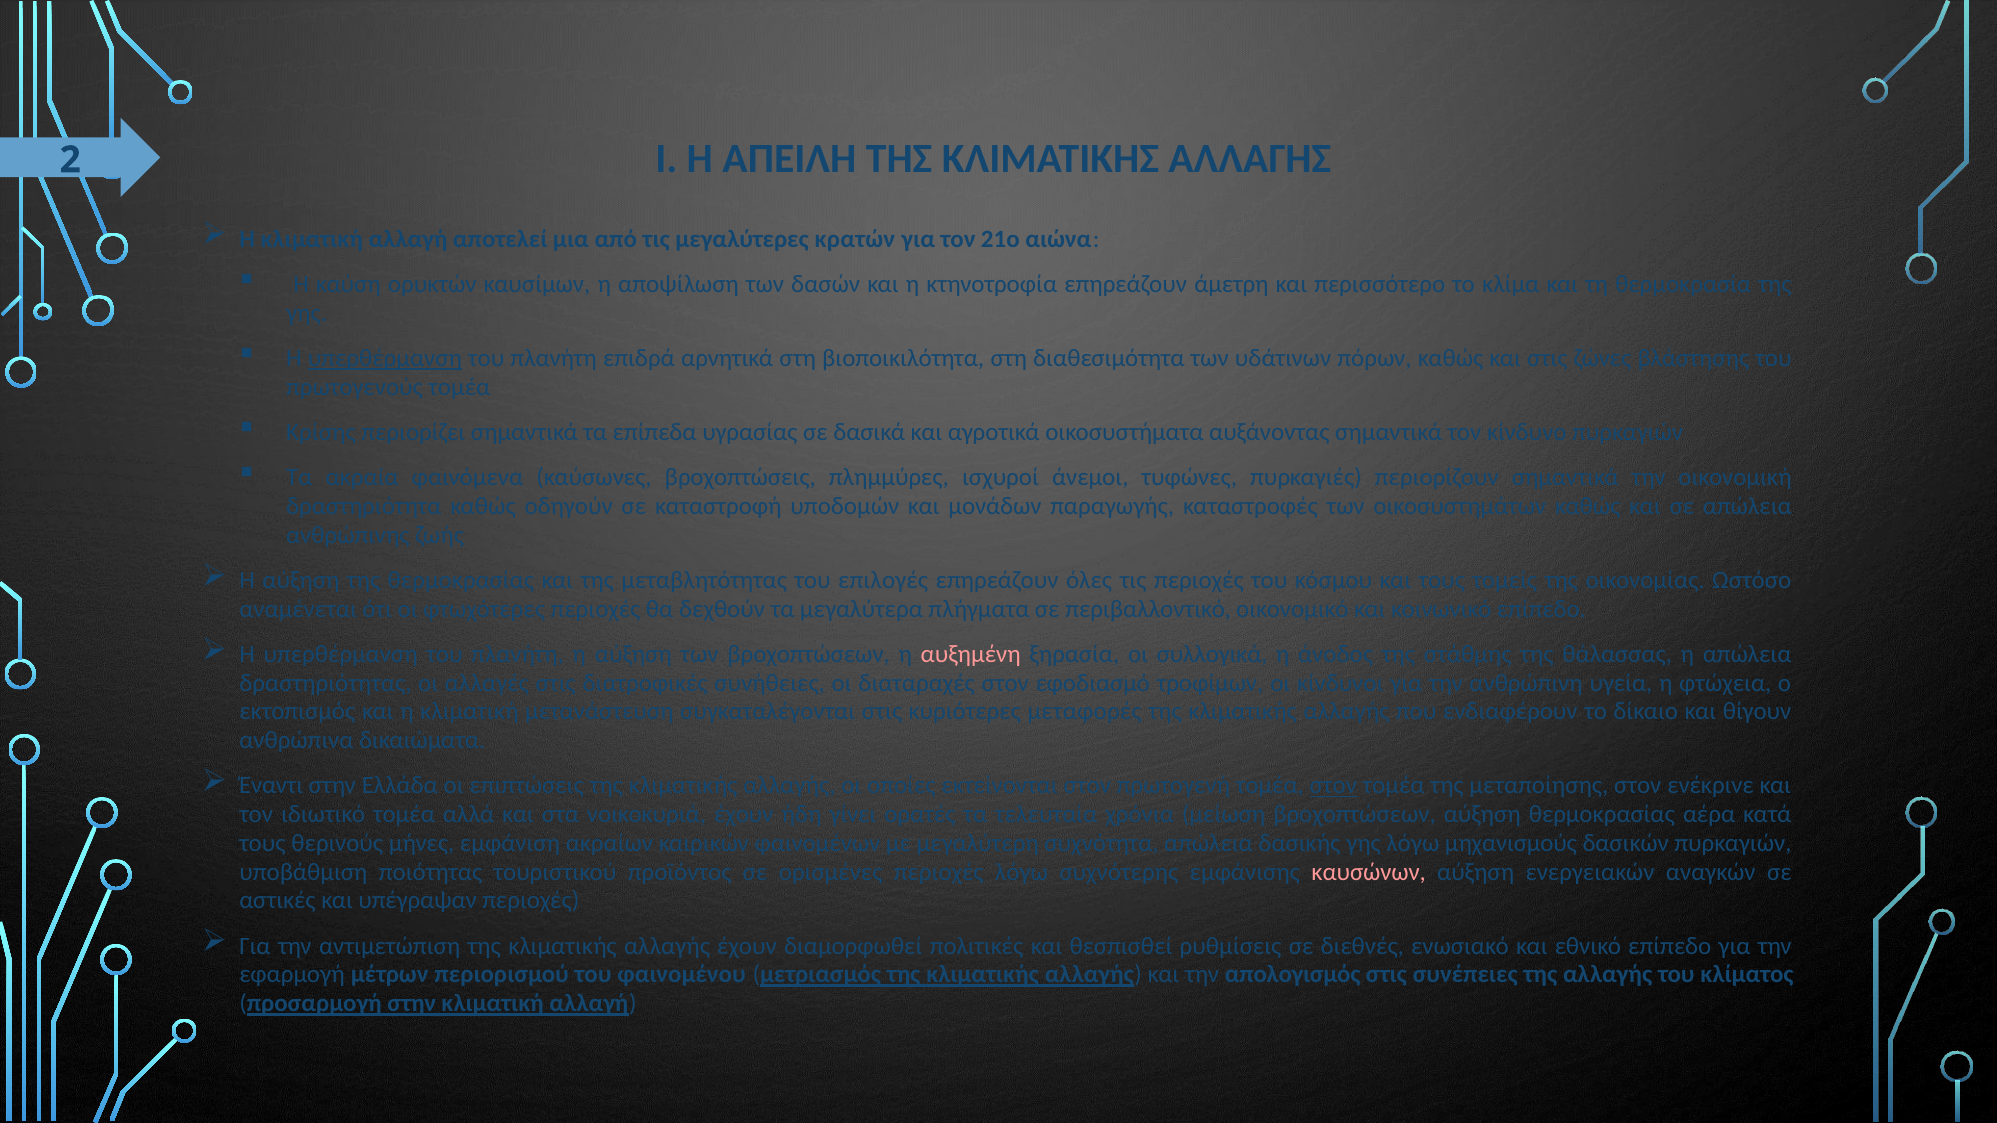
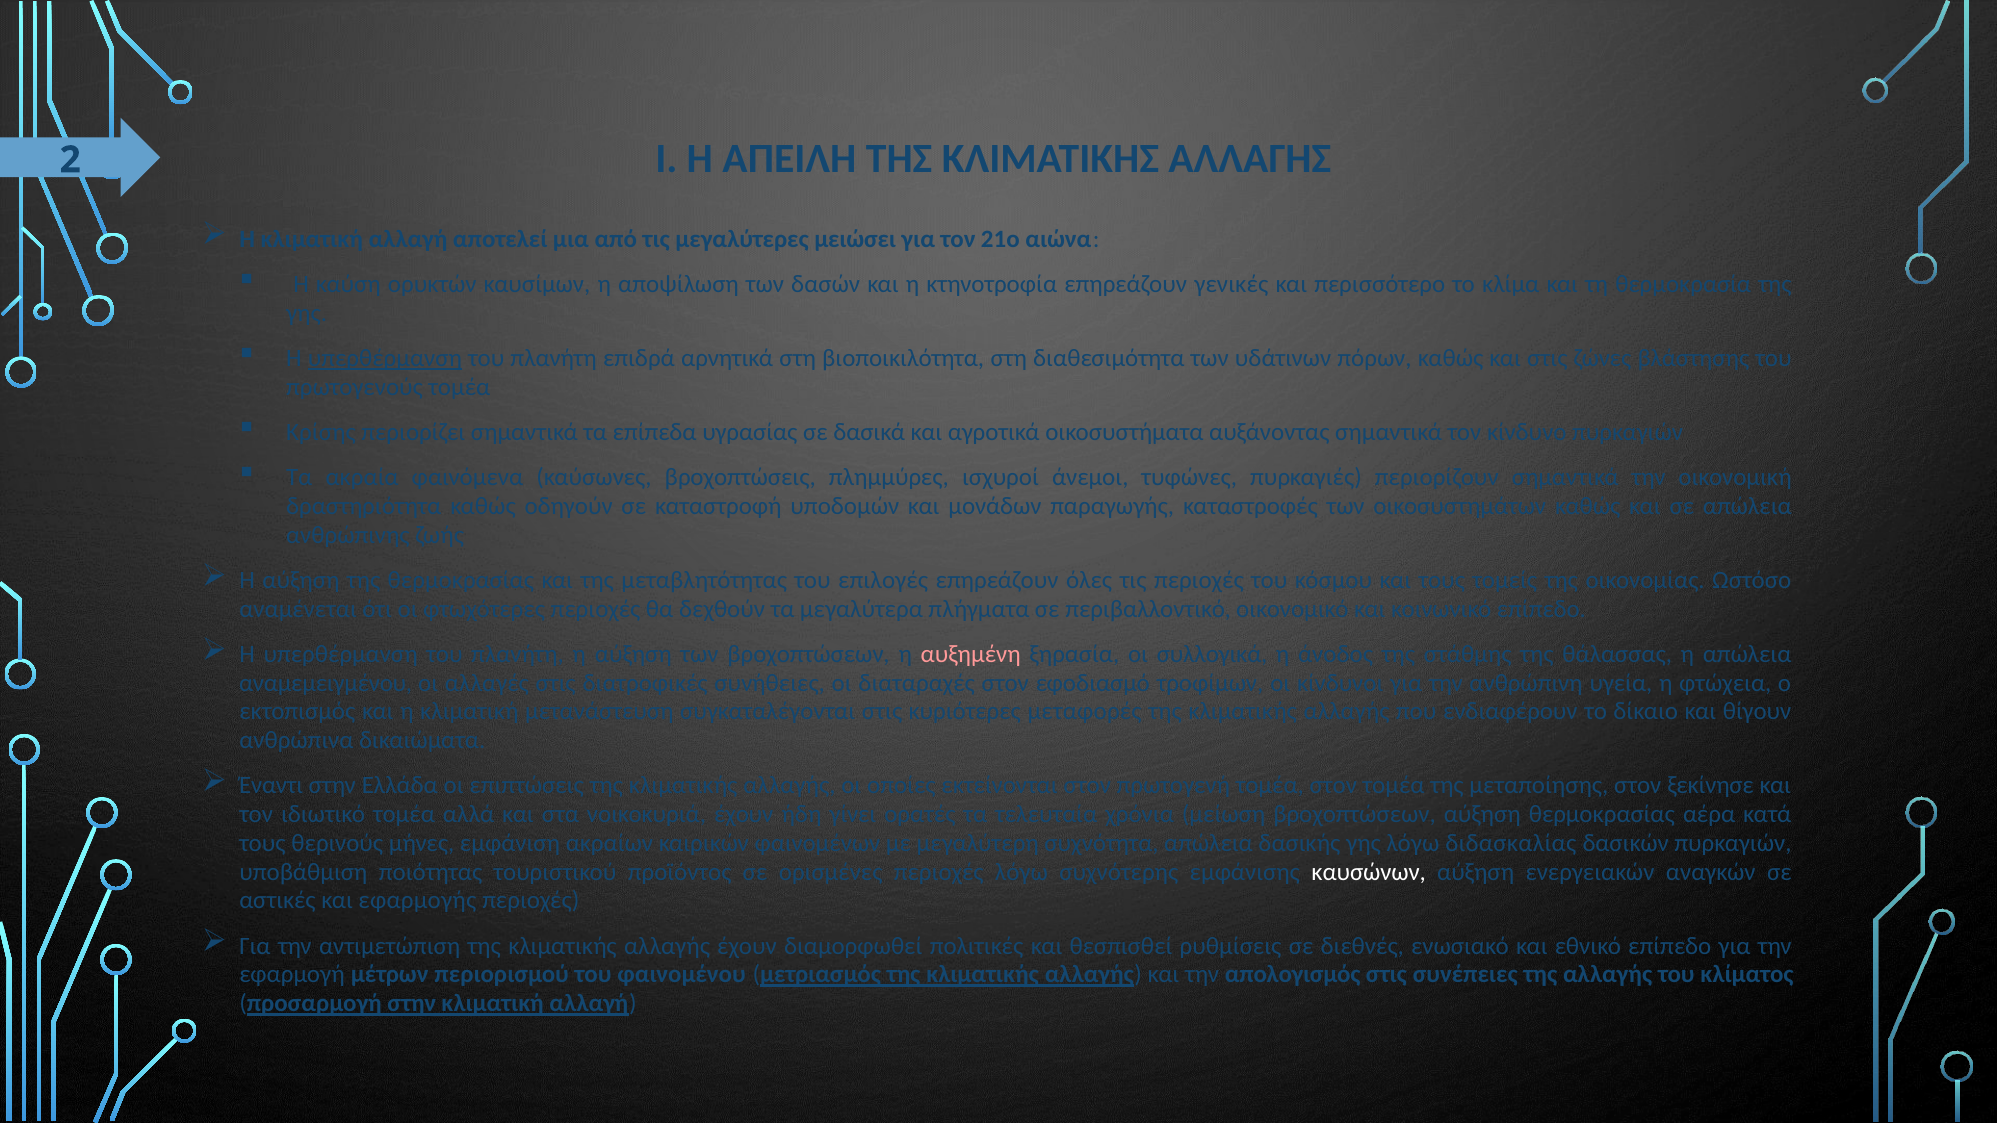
κρατών: κρατών -> μειώσει (855, 239)
άμετρη: άμετρη -> γενικές (1231, 284)
δραστηριότητας: δραστηριότητας -> αναμεμειγμένου (326, 683)
στον underline: present -> none (1333, 786)
ενέκρινε: ενέκρινε -> ξεκίνησε (1711, 786)
μηχανισμούς: μηχανισμούς -> διδασκαλίας (1511, 843)
καυσώνων colour: pink -> white (1369, 872)
υπέγραψαν: υπέγραψαν -> εφαρμογής (417, 901)
